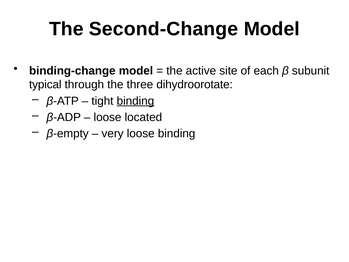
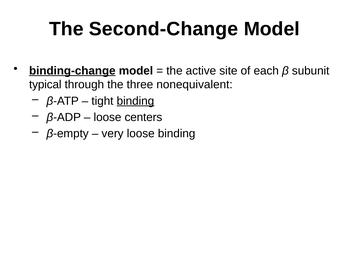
binding-change underline: none -> present (72, 71)
dihydroorotate: dihydroorotate -> nonequivalent (195, 85)
located: located -> centers (143, 117)
